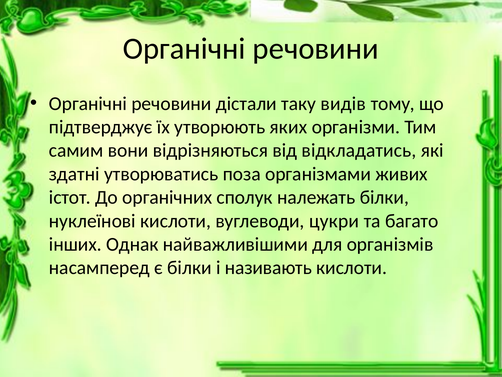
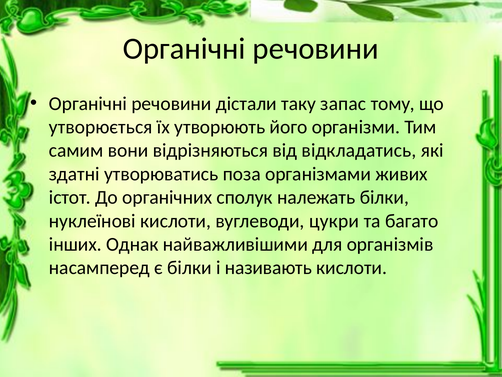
видів: видів -> запас (343, 103)
підтверджує: підтверджує -> утворюється (101, 127)
яких: яких -> його (288, 127)
